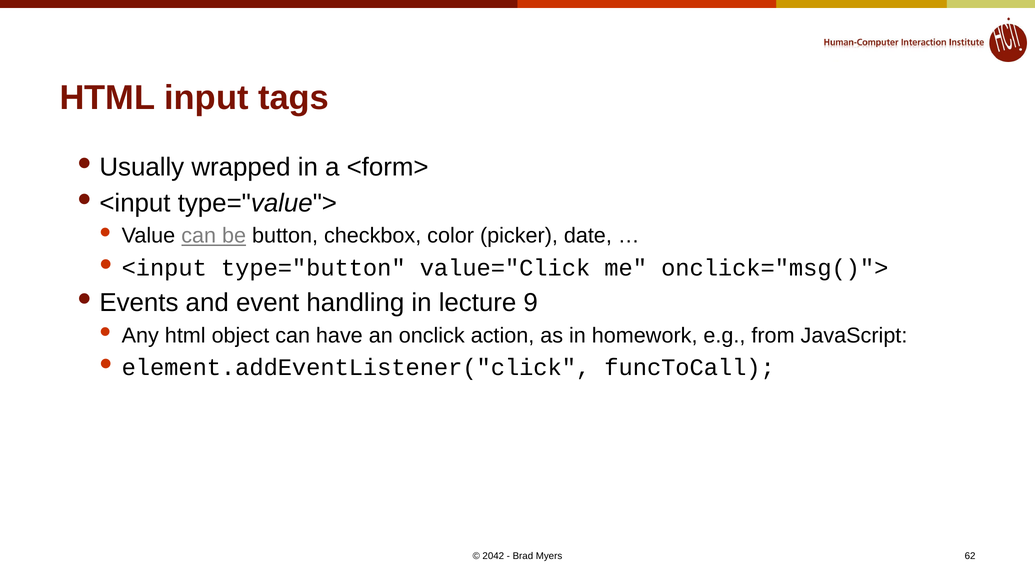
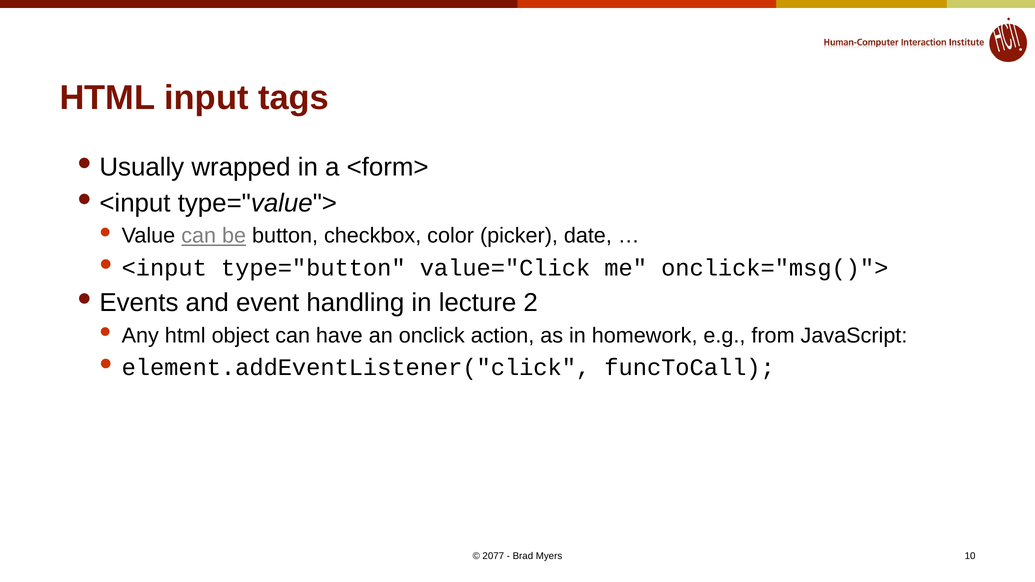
9: 9 -> 2 (531, 303)
2042: 2042 -> 2077 (493, 556)
62: 62 -> 10 (970, 556)
